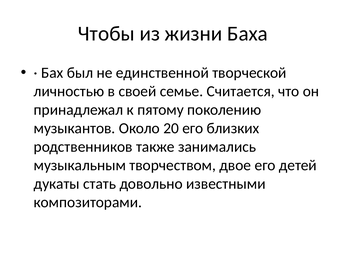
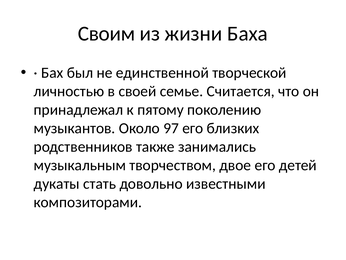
Чтобы: Чтобы -> Своим (106, 33)
20: 20 -> 97 (171, 128)
